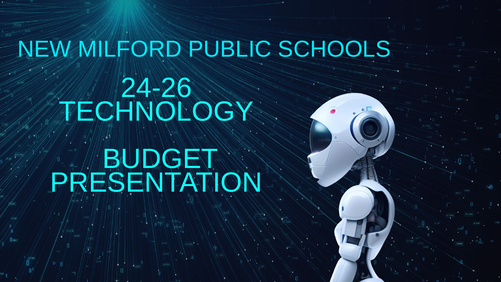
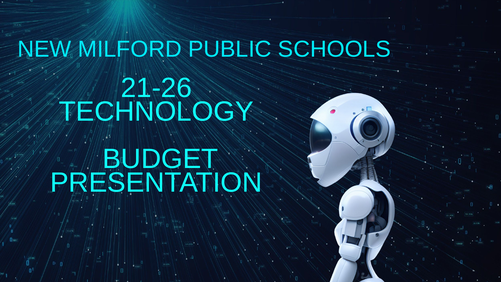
24-26: 24-26 -> 21-26 (156, 88)
